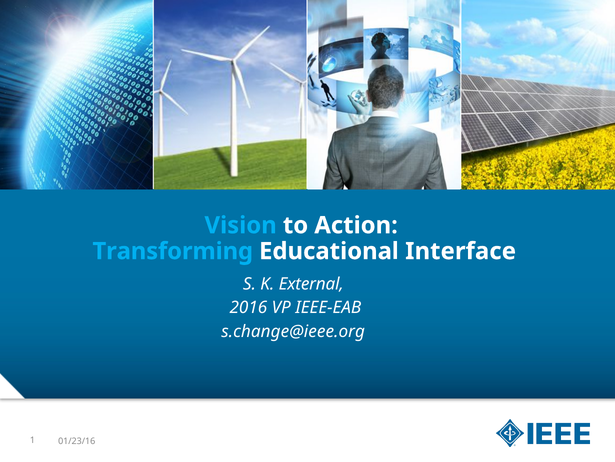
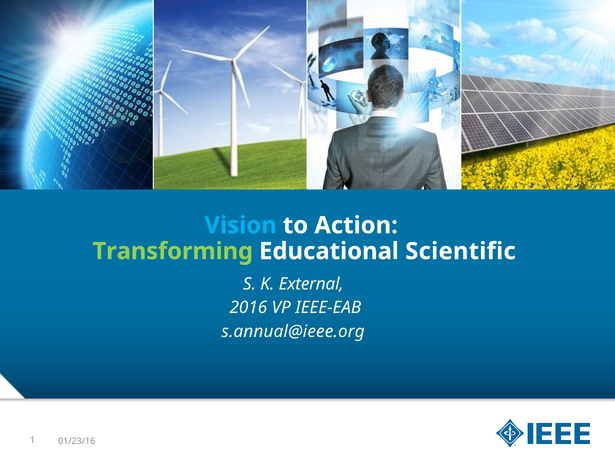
Transforming colour: light blue -> light green (173, 251)
Interface: Interface -> Scientific (460, 251)
s.change@ieee.org: s.change@ieee.org -> s.annual@ieee.org (293, 331)
